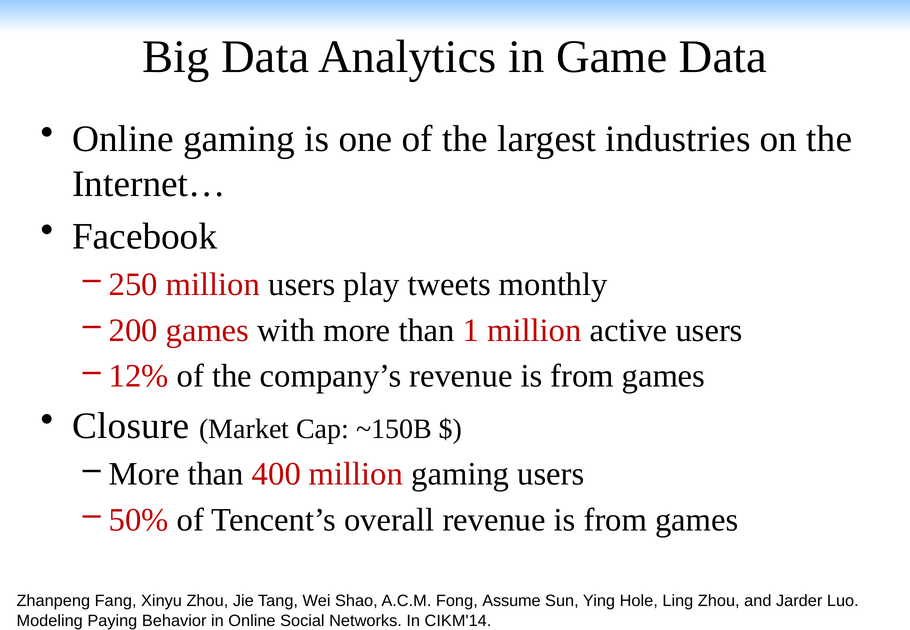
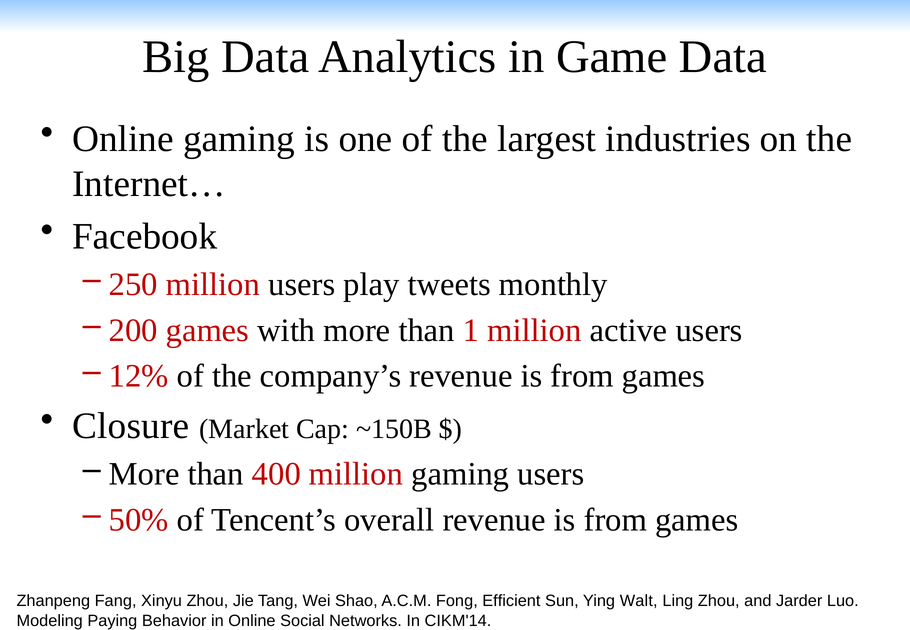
Assume: Assume -> Efficient (511, 601)
Hole: Hole -> Walt (639, 601)
